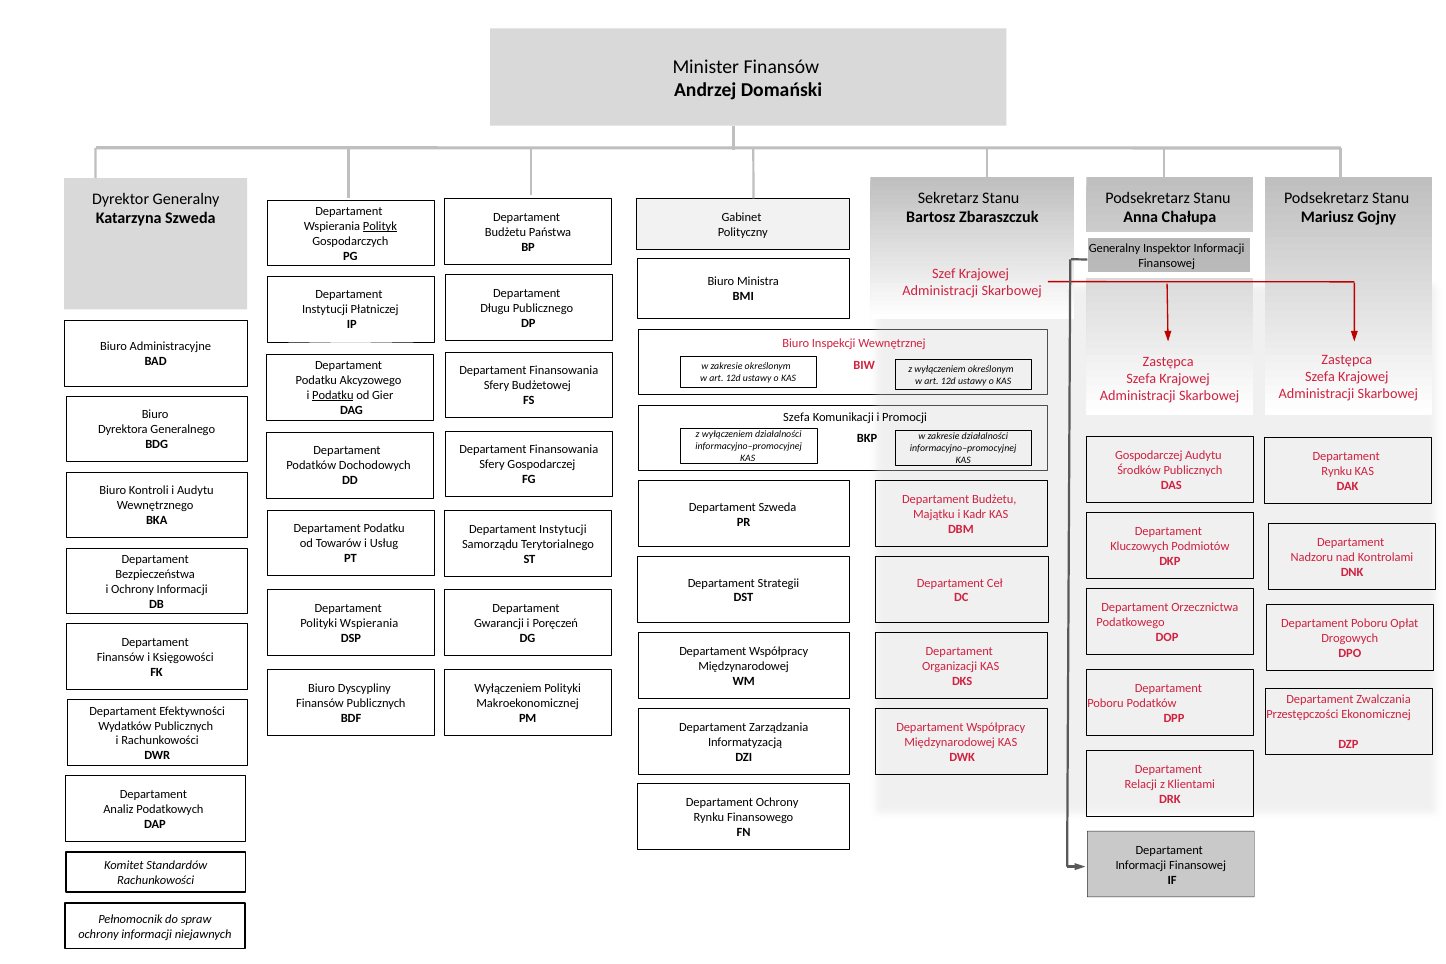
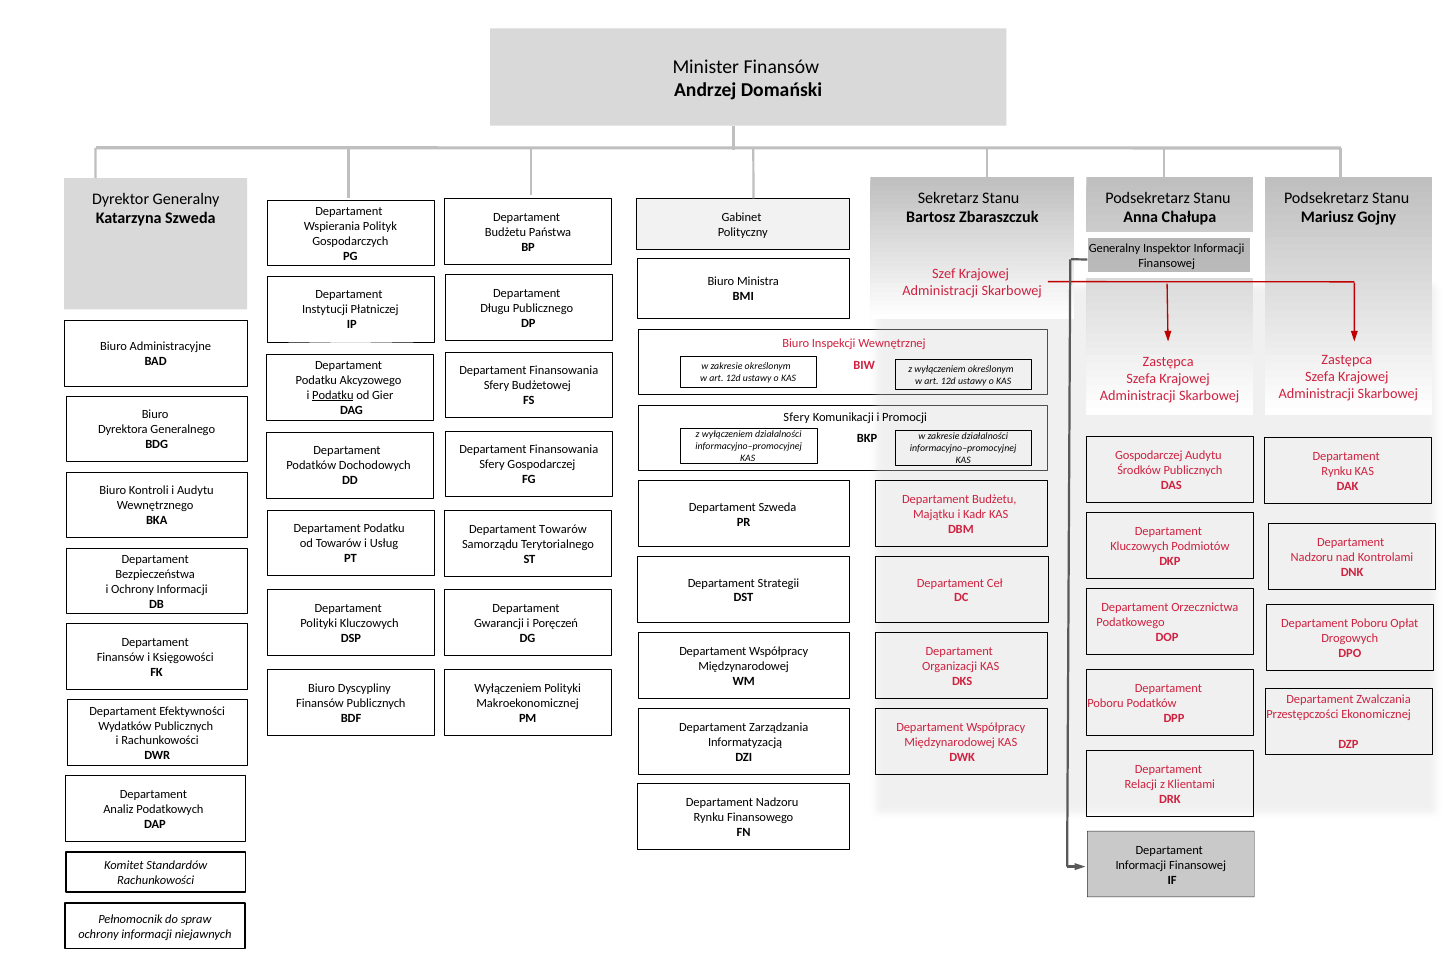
Polityk underline: present -> none (380, 226)
Szefa: Szefa -> Sfery (797, 417)
Instytucji: Instytucji -> Towarów (563, 529)
Polityki Wspierania: Wspierania -> Kluczowych (369, 623)
Ochrony: Ochrony -> Nadzoru (777, 802)
